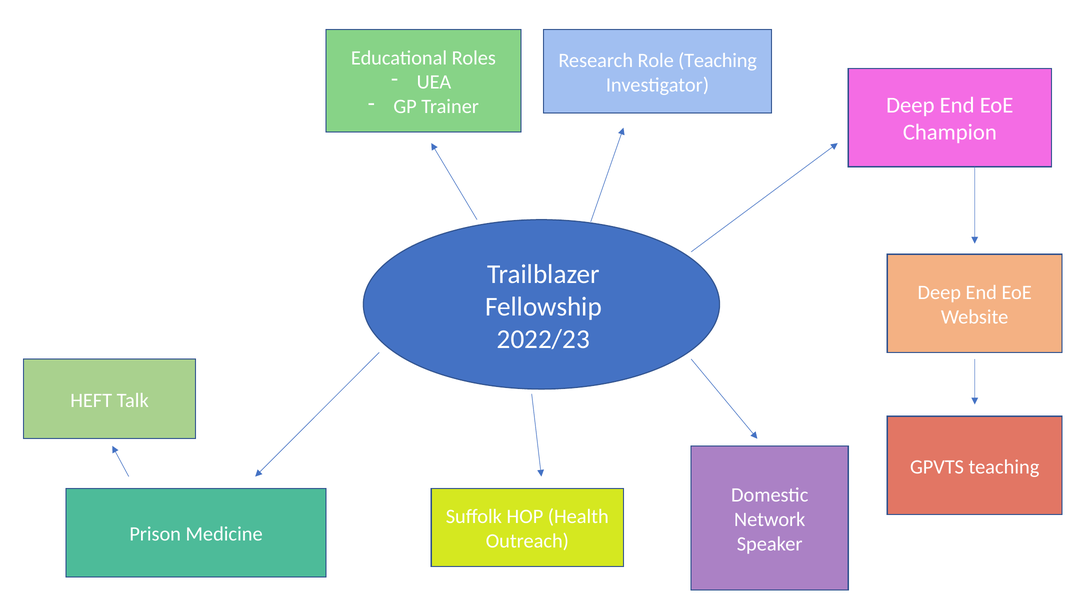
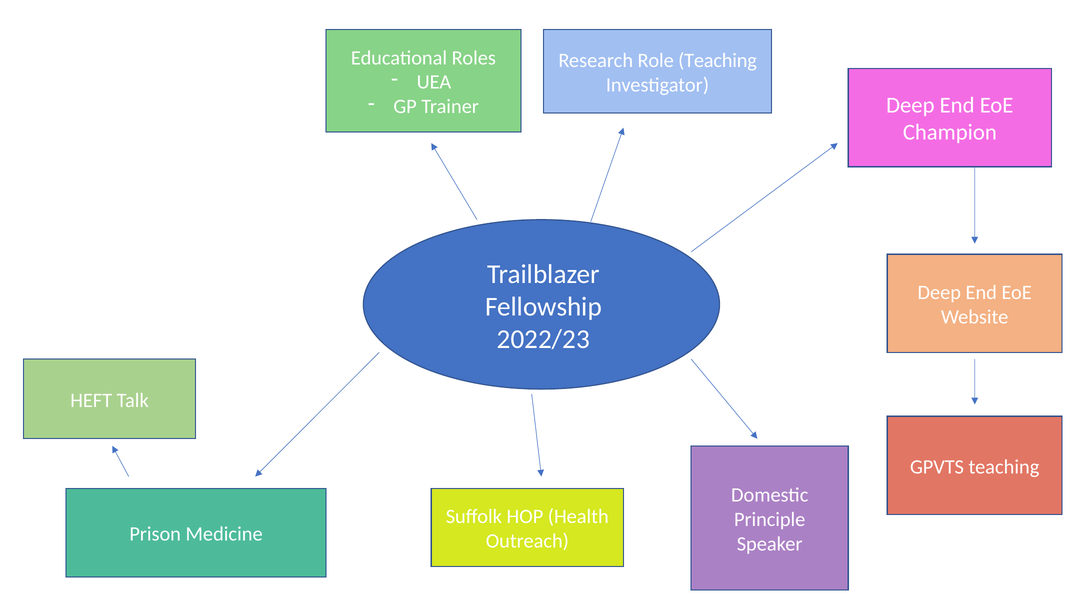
Network: Network -> Principle (770, 519)
